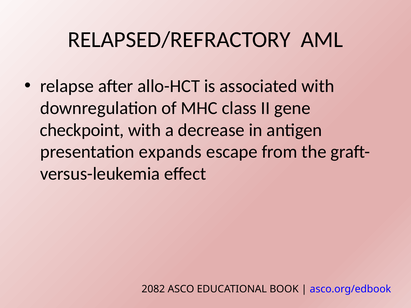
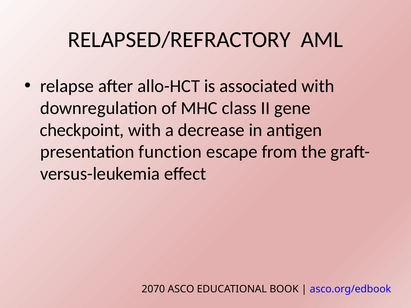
expands: expands -> function (170, 152)
2082: 2082 -> 2070 (153, 289)
